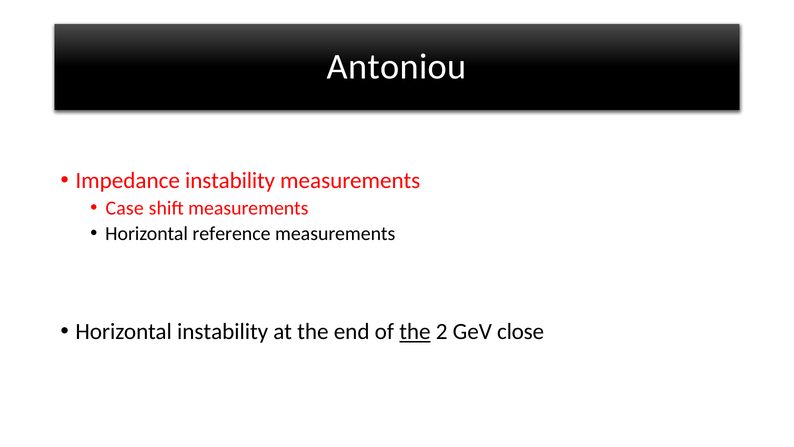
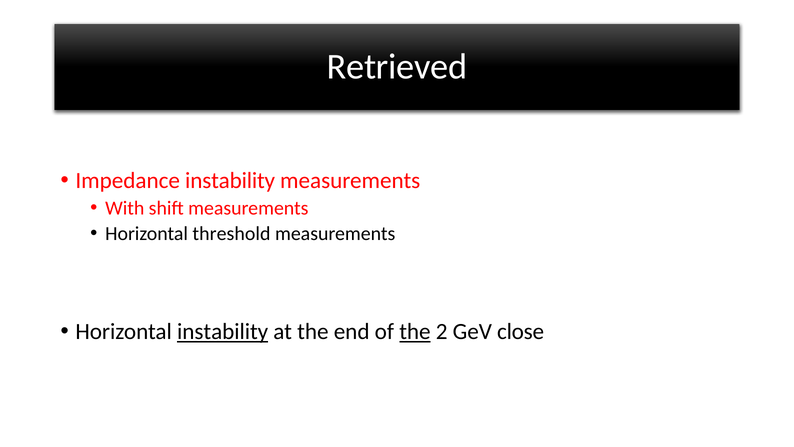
Antoniou: Antoniou -> Retrieved (397, 67)
Case: Case -> With (125, 208)
reference: reference -> threshold (231, 233)
instability underline: none -> present (223, 331)
